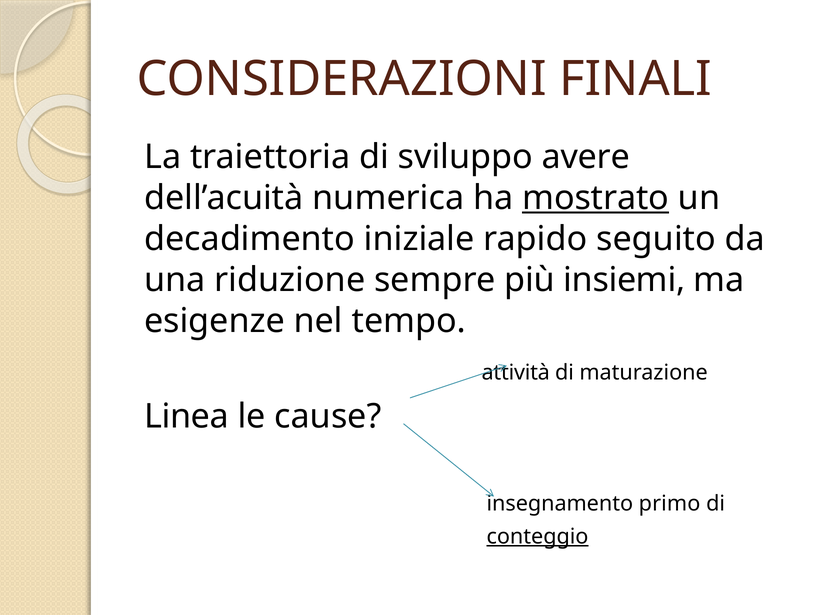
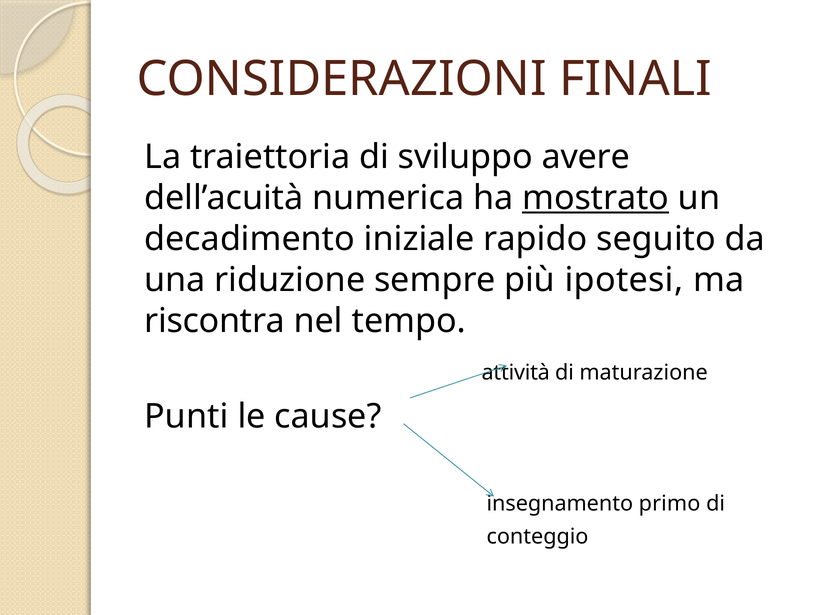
insiemi: insiemi -> ipotesi (624, 280)
esigenze: esigenze -> riscontra (215, 321)
Linea: Linea -> Punti (186, 416)
conteggio underline: present -> none (538, 537)
